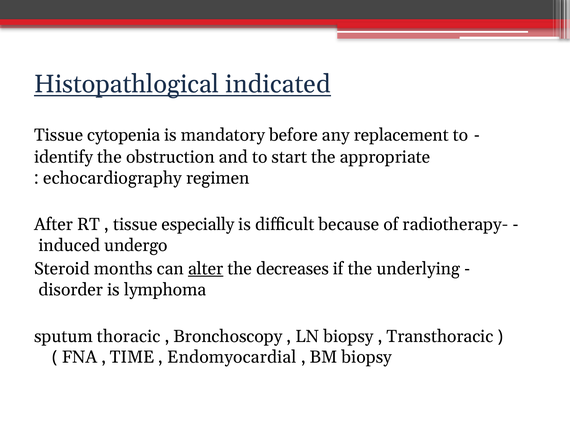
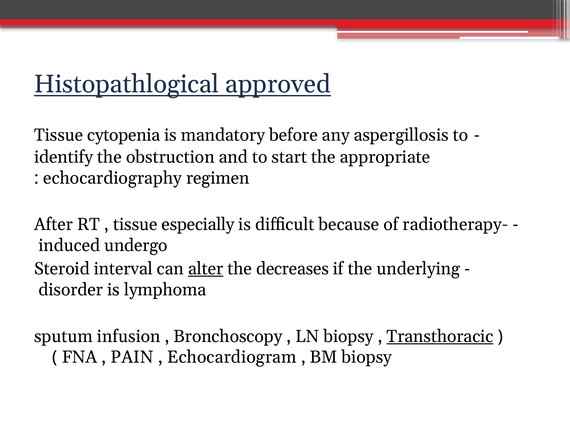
indicated: indicated -> approved (278, 84)
replacement: replacement -> aspergillosis (401, 135)
months: months -> interval (123, 268)
thoracic: thoracic -> infusion (129, 336)
Transthoracic underline: none -> present (440, 336)
TIME: TIME -> PAIN (132, 357)
Endomyocardial: Endomyocardial -> Echocardiogram (232, 357)
